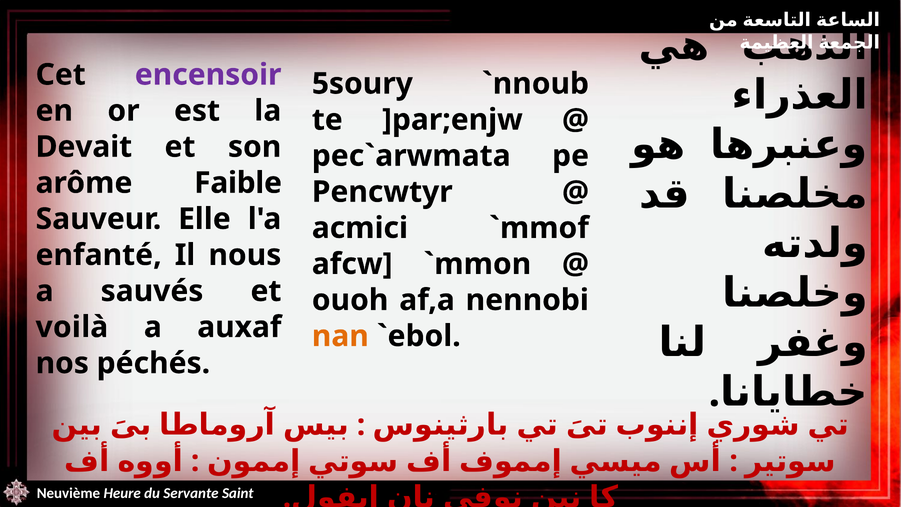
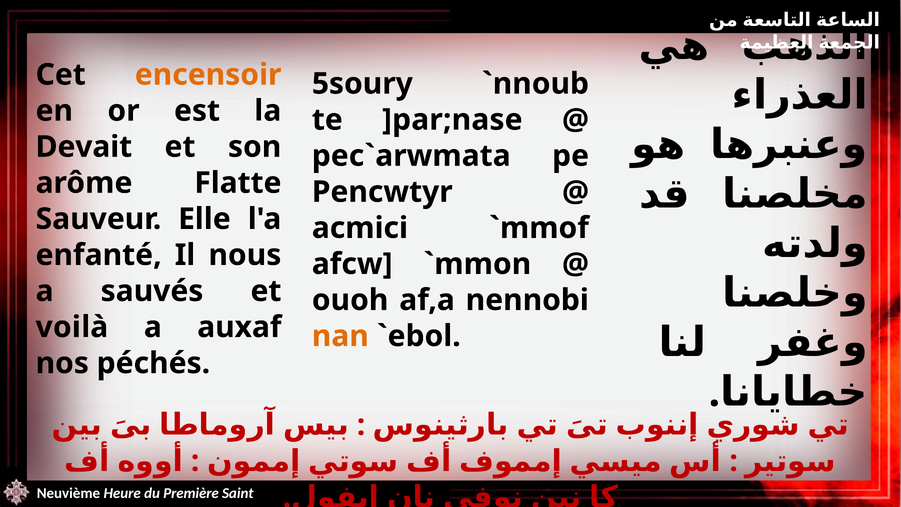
encensoir colour: purple -> orange (208, 75)
]par;enjw: ]par;enjw -> ]par;nase (452, 120)
Faible: Faible -> Flatte (238, 183)
Servante: Servante -> Première (191, 493)
